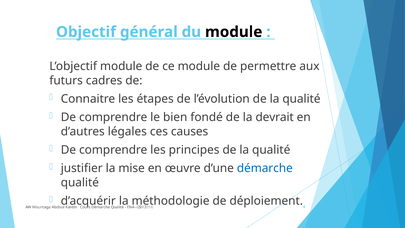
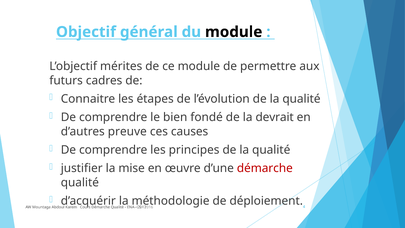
L’objectif module: module -> mérites (121, 66)
légales: légales -> preuve (127, 131)
démarche colour: blue -> red (265, 168)
